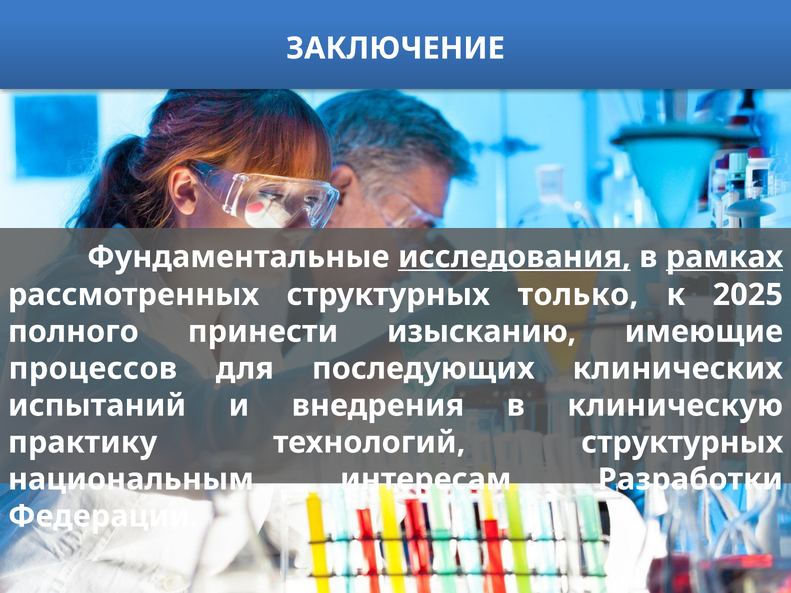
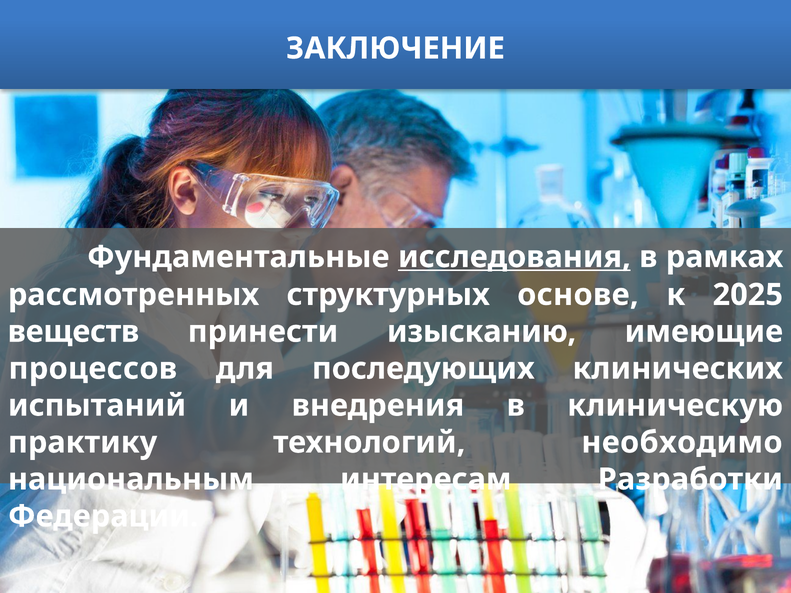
рамках underline: present -> none (725, 257)
только: только -> основе (578, 295)
полного: полного -> веществ (73, 332)
технологий структурных: структурных -> необходимо (682, 443)
